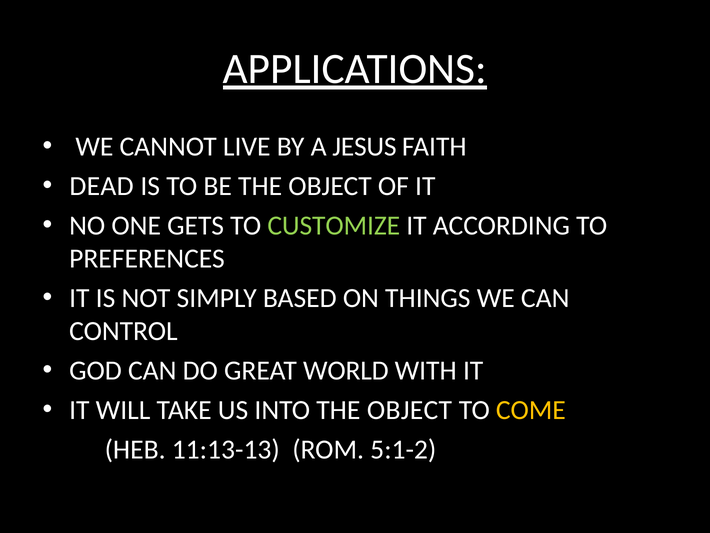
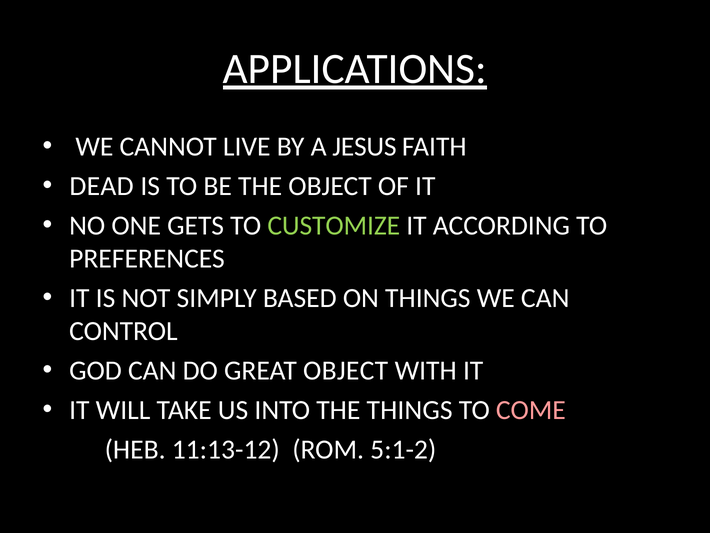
GREAT WORLD: WORLD -> OBJECT (346, 370)
INTO THE OBJECT: OBJECT -> THINGS (410, 410)
COME colour: yellow -> pink (531, 410)
11:13-13: 11:13-13 -> 11:13-12 (226, 449)
